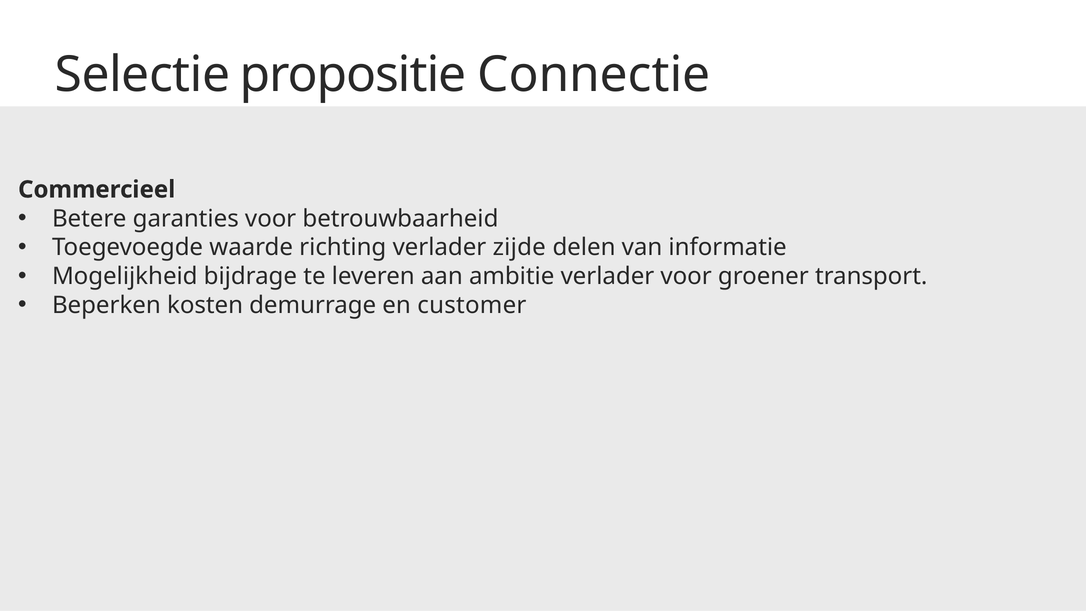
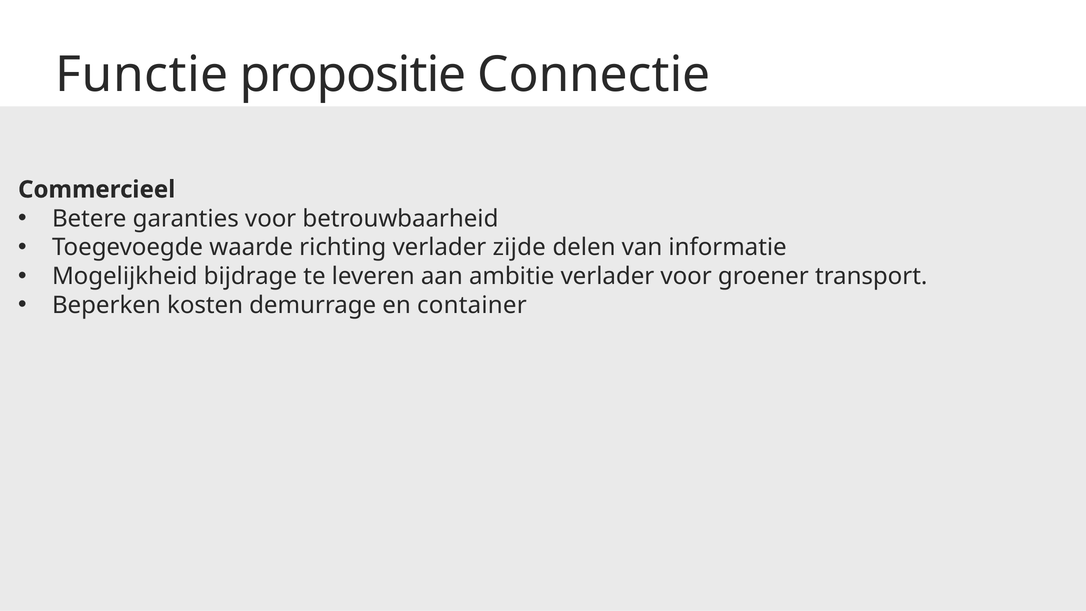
Selectie: Selectie -> Functie (142, 75)
customer: customer -> container (472, 305)
